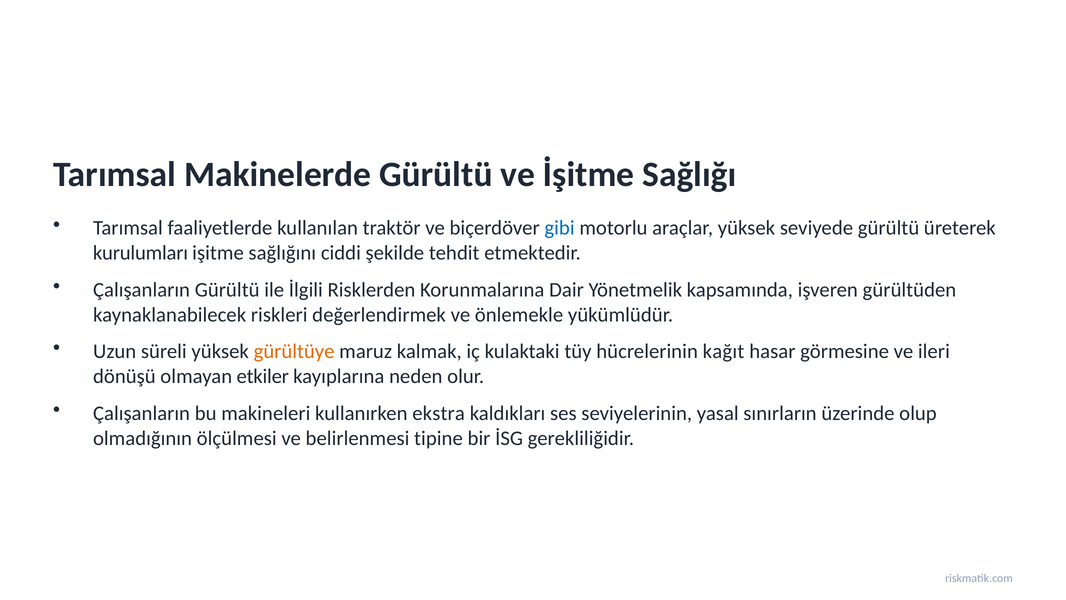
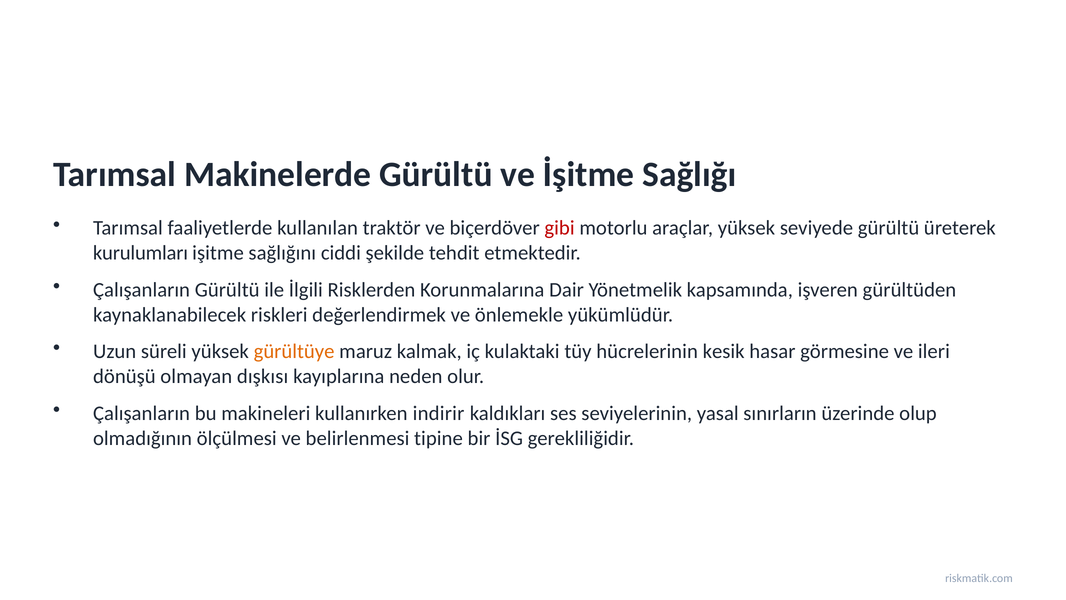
gibi colour: blue -> red (560, 228)
kağıt: kağıt -> kesik (724, 351)
etkiler: etkiler -> dışkısı (263, 376)
ekstra: ekstra -> indirir (439, 413)
